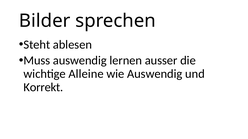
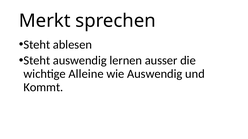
Bilder: Bilder -> Merkt (45, 21)
Muss: Muss -> Steht (37, 61)
Korrekt: Korrekt -> Kommt (43, 87)
